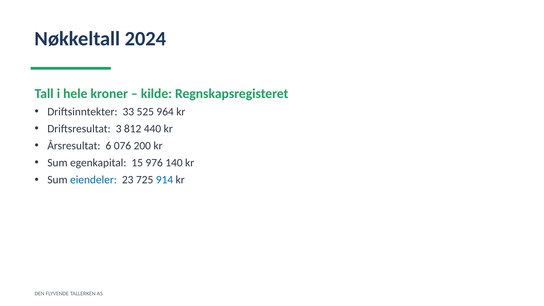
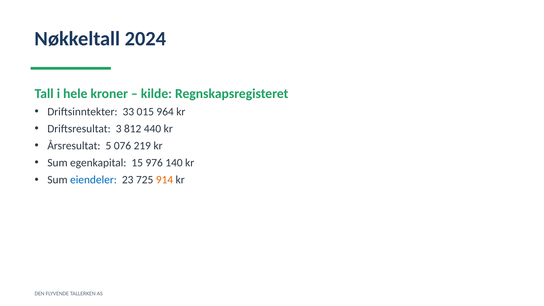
525: 525 -> 015 (145, 112)
6: 6 -> 5 (108, 146)
200: 200 -> 219 (142, 146)
914 colour: blue -> orange (164, 180)
